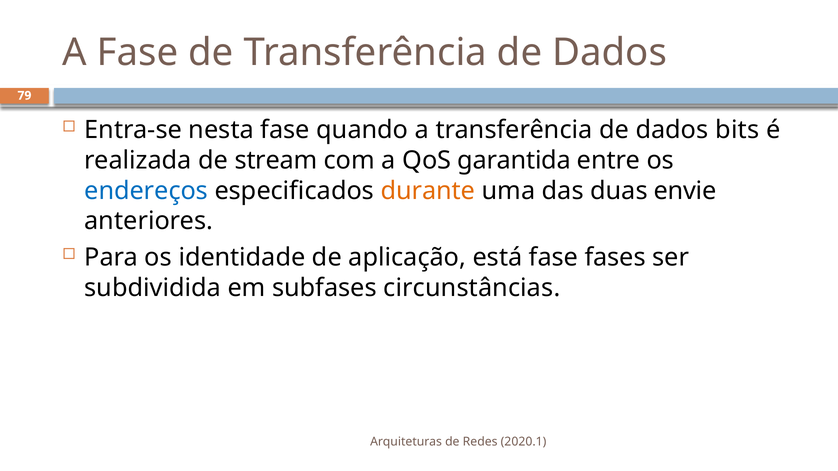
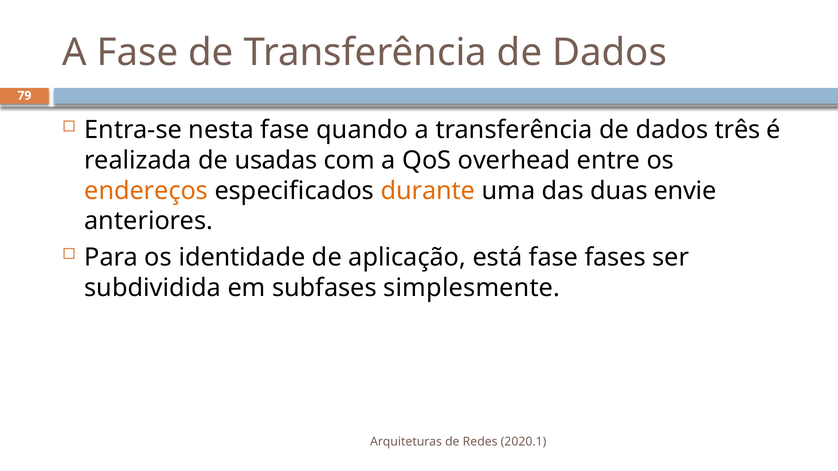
bits: bits -> três (738, 130)
stream: stream -> usadas (276, 160)
garantida: garantida -> overhead (514, 160)
endereços colour: blue -> orange (146, 191)
circunstâncias: circunstâncias -> simplesmente (472, 288)
